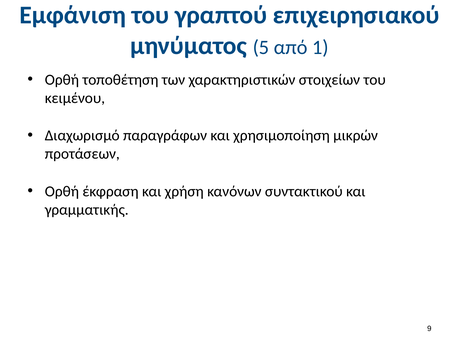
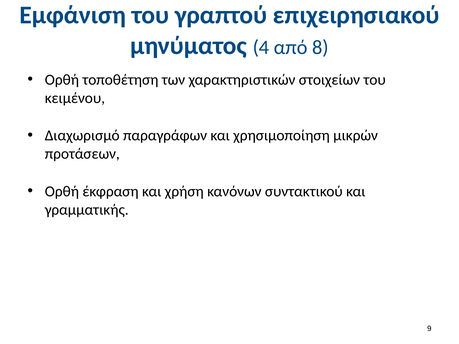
5: 5 -> 4 (261, 47)
1: 1 -> 8 (320, 47)
